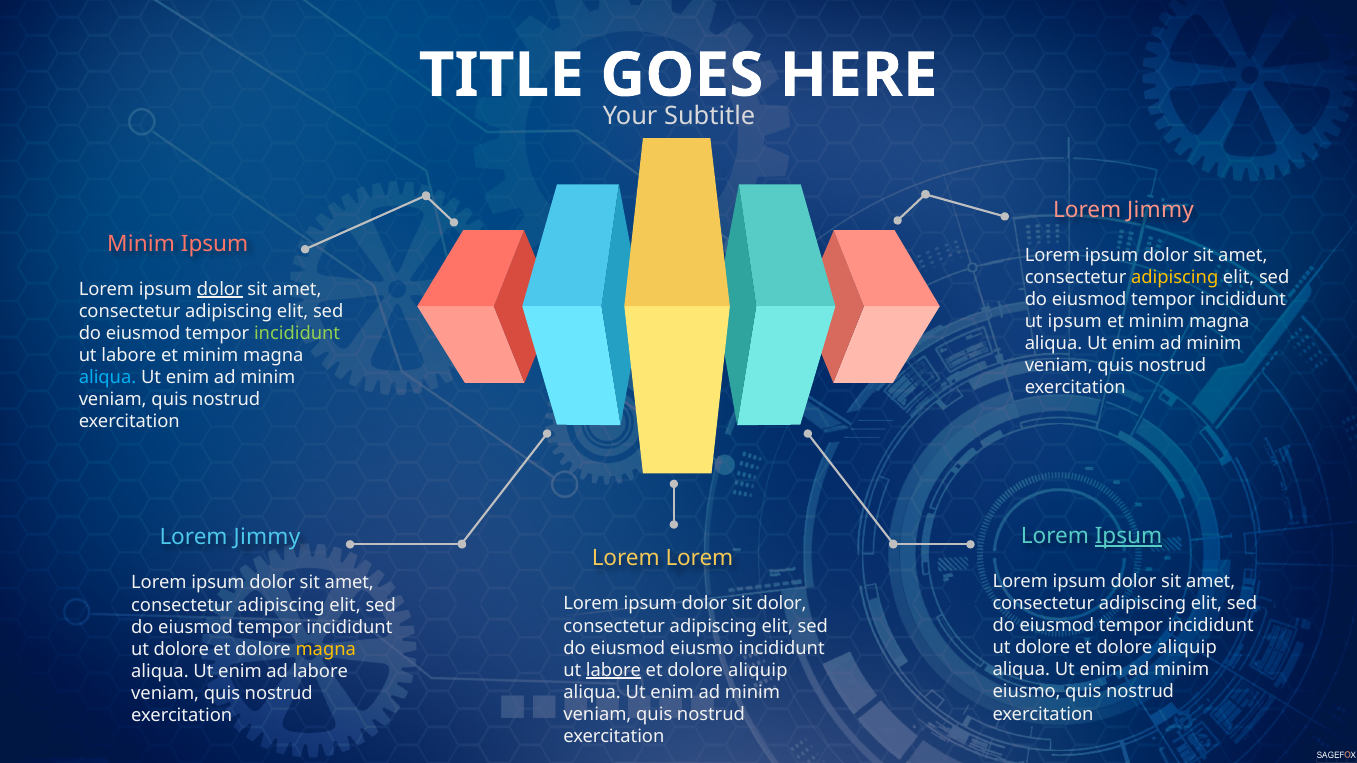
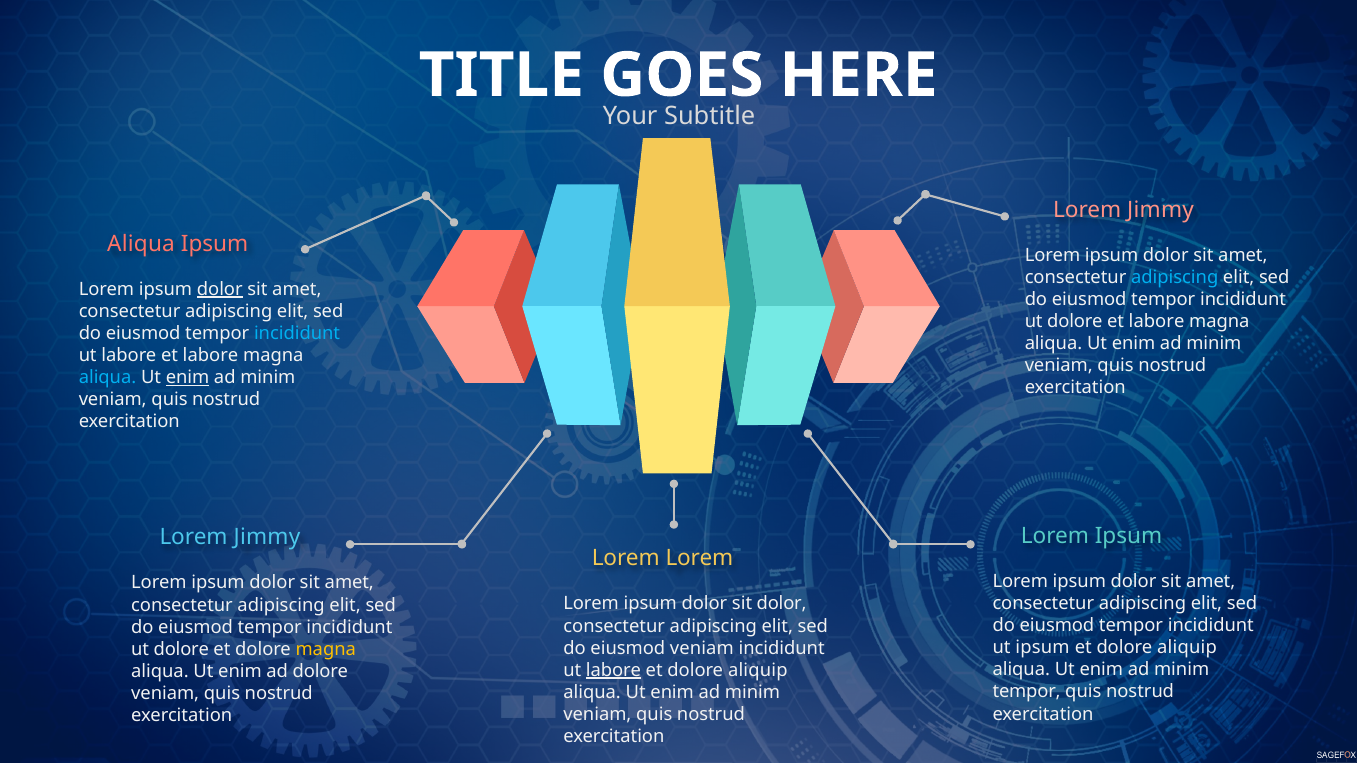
Minim: Minim -> Aliqua (141, 244)
adipiscing colour: yellow -> light blue (1175, 277)
ipsum: ipsum -> dolore (1075, 321)
minim: minim -> labore (1157, 321)
incididunt colour: light green -> light blue (297, 333)
labore et minim: minim -> labore (211, 355)
enim underline: none -> present (188, 378)
Ipsum underline: present -> none (1128, 536)
dolore: dolore -> ipsum (1043, 648)
eiusmod eiusmo: eiusmo -> veniam (702, 648)
ad labore: labore -> dolore (320, 671)
eiusmo: eiusmo -> tempor (1027, 692)
